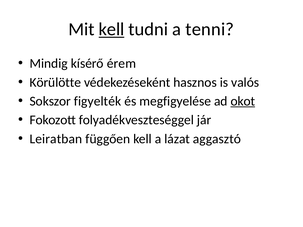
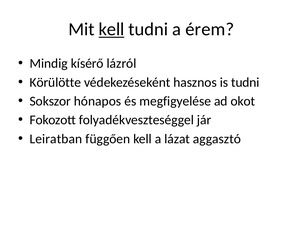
tenni: tenni -> érem (210, 29)
érem: érem -> lázról (122, 64)
is valós: valós -> tudni (245, 82)
figyelték: figyelték -> hónapos (98, 101)
okot underline: present -> none (243, 101)
